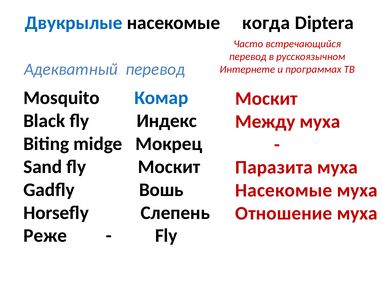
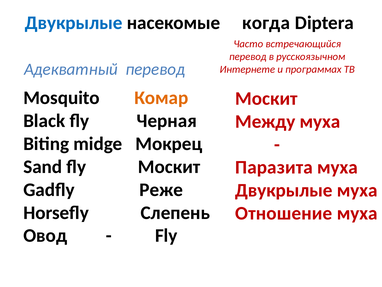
Комар colour: blue -> orange (161, 98)
Индекс: Индекс -> Черная (167, 121)
Вошь: Вошь -> Реже (161, 189)
Насекомые: Насекомые -> Двукрылые (284, 190)
Реже: Реже -> Овод (45, 235)
